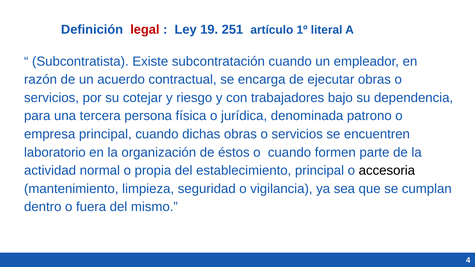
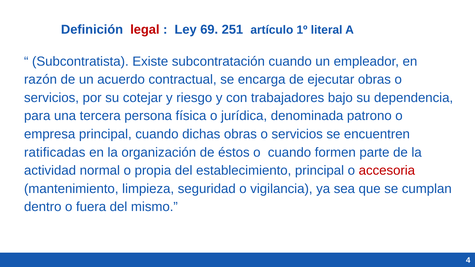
19: 19 -> 69 (209, 30)
laboratorio: laboratorio -> ratificadas (55, 152)
accesoria colour: black -> red (387, 171)
